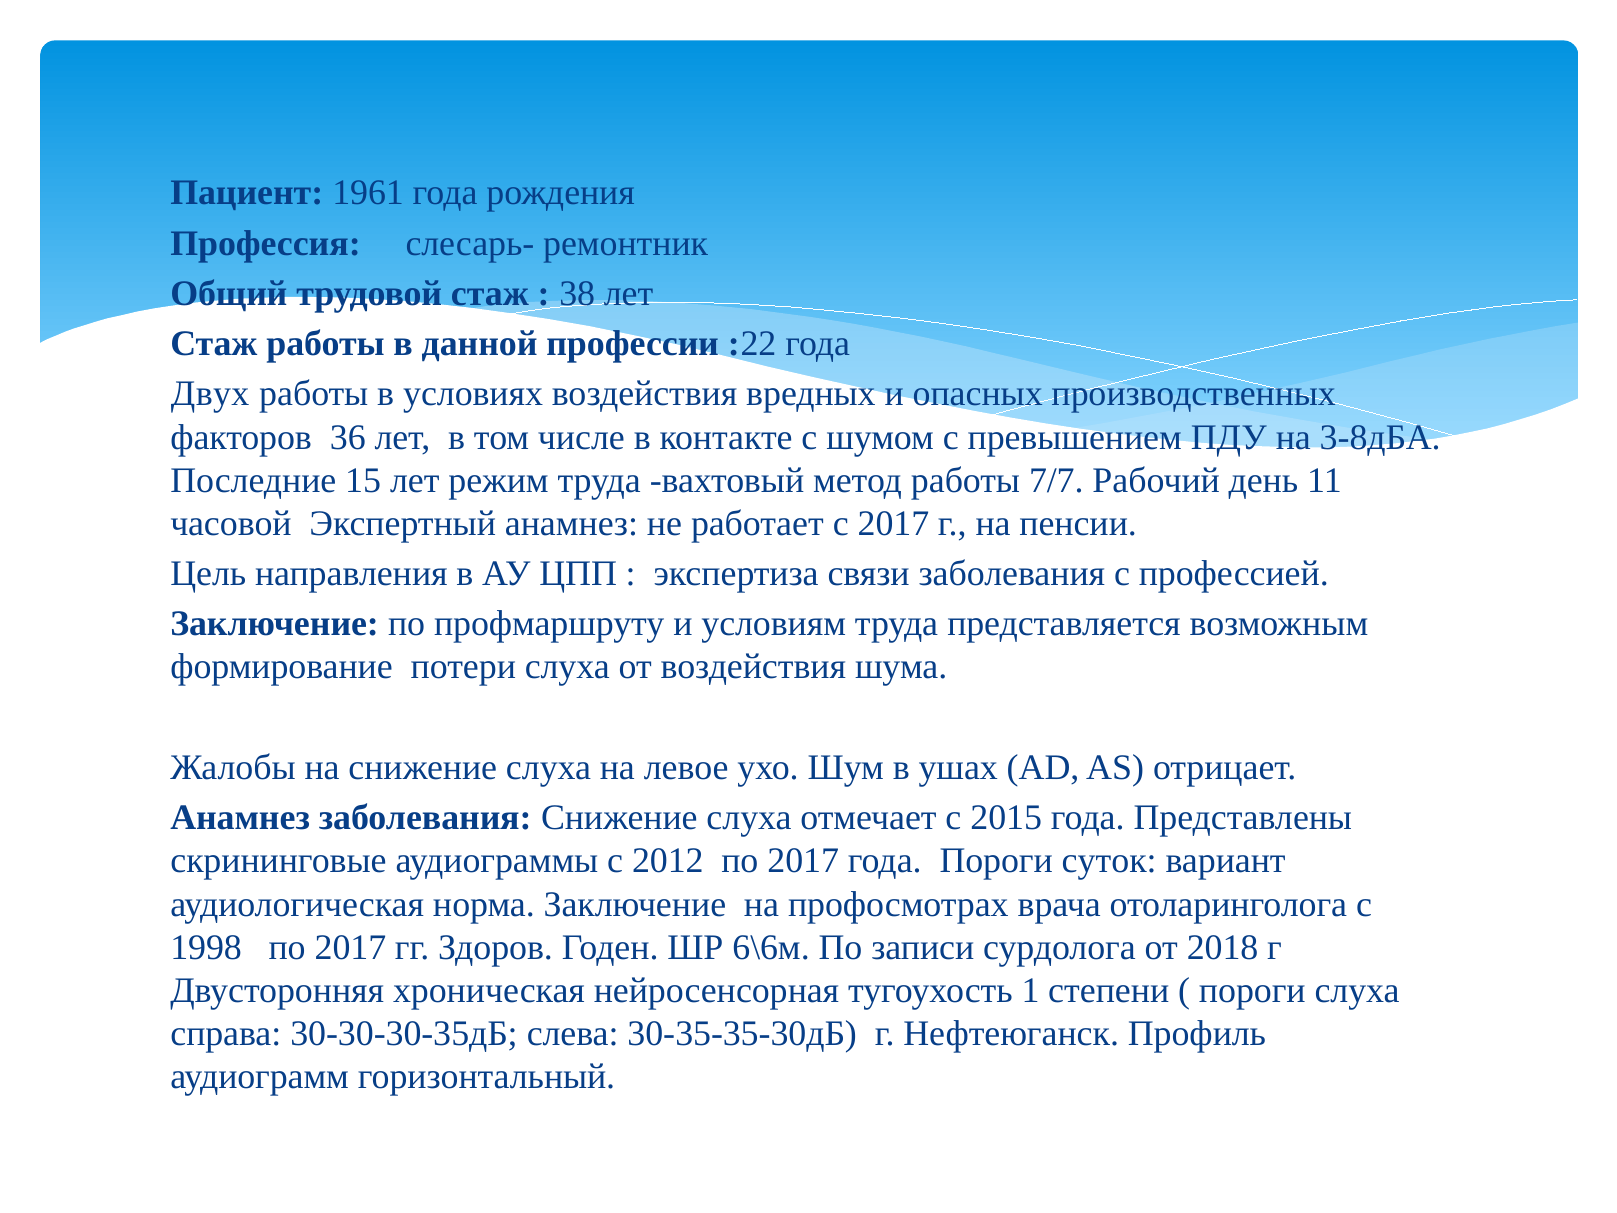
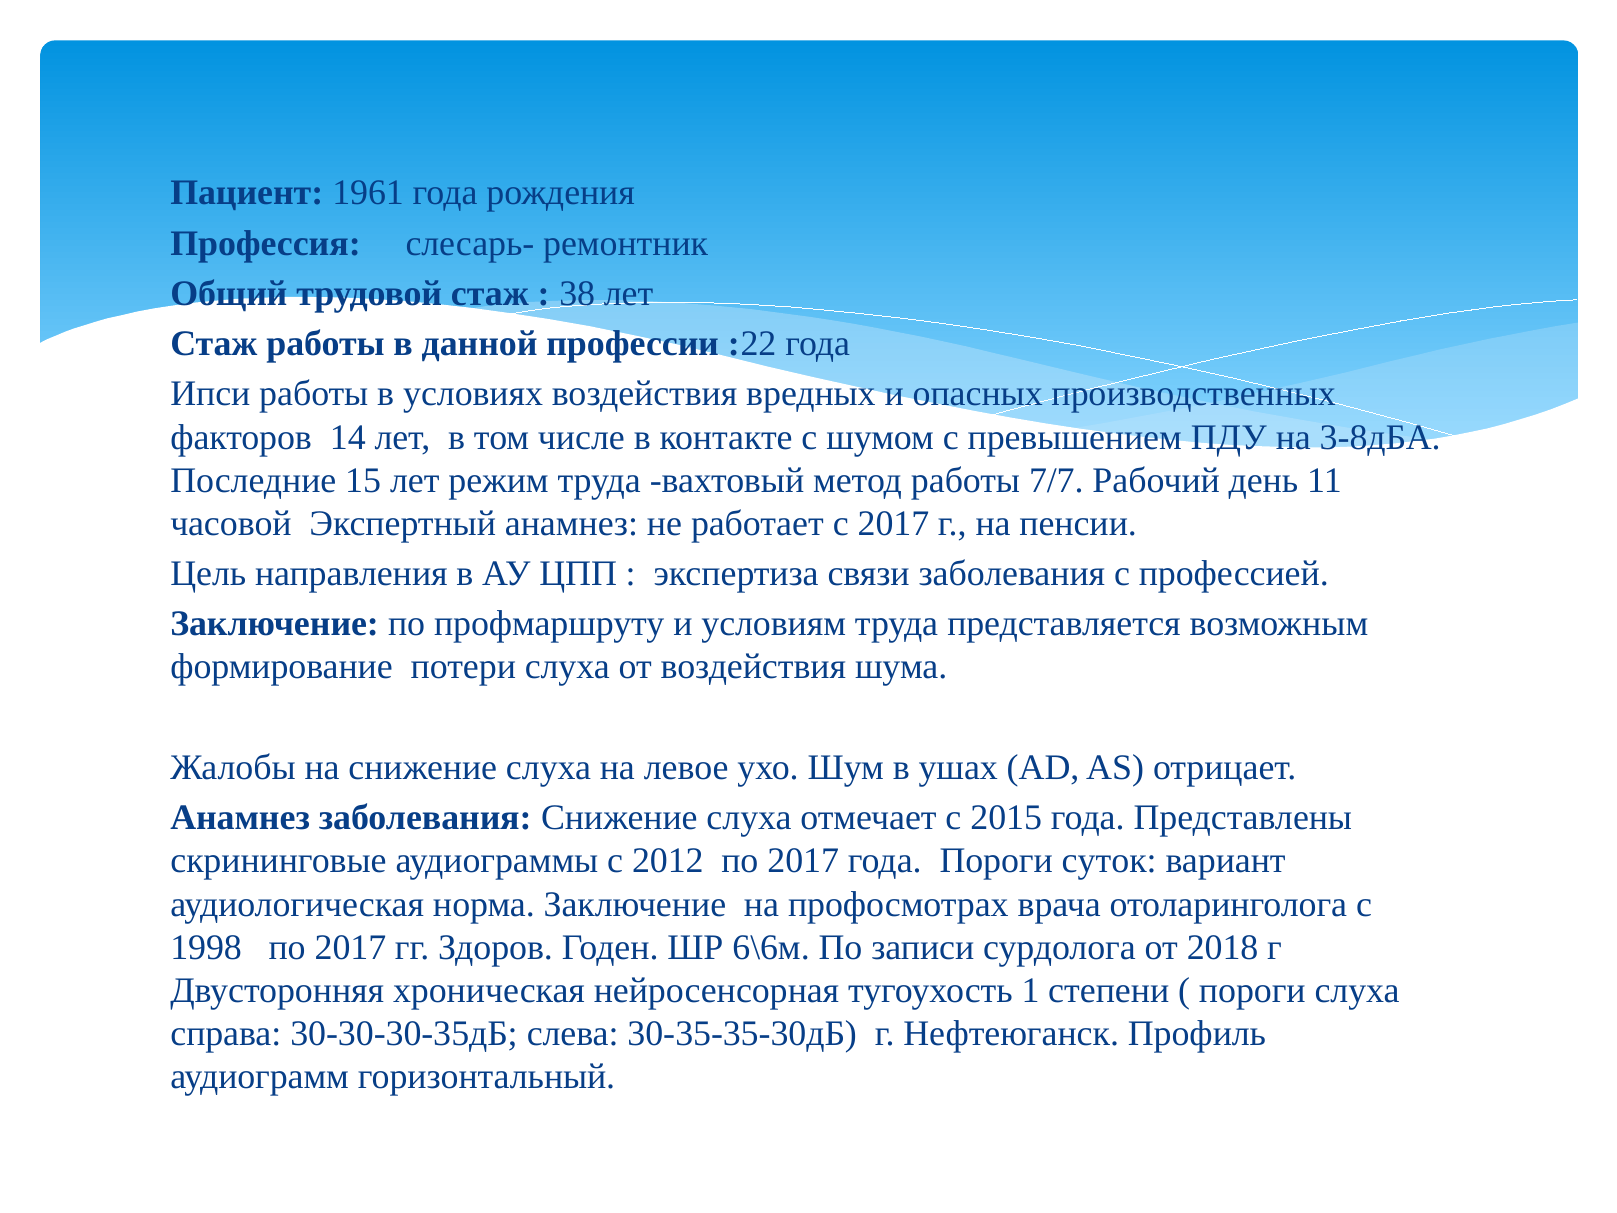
Двух: Двух -> Ипси (210, 394)
36: 36 -> 14 (348, 437)
